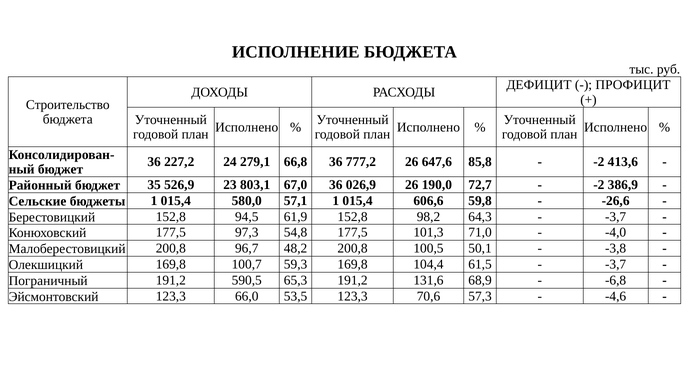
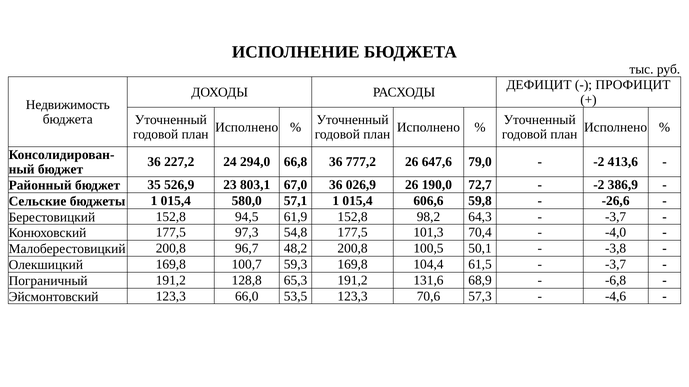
Строительство: Строительство -> Недвижимость (68, 105)
279,1: 279,1 -> 294,0 (255, 162)
85,8: 85,8 -> 79,0 (480, 162)
71,0: 71,0 -> 70,4 (480, 233)
590,5: 590,5 -> 128,8 (247, 281)
